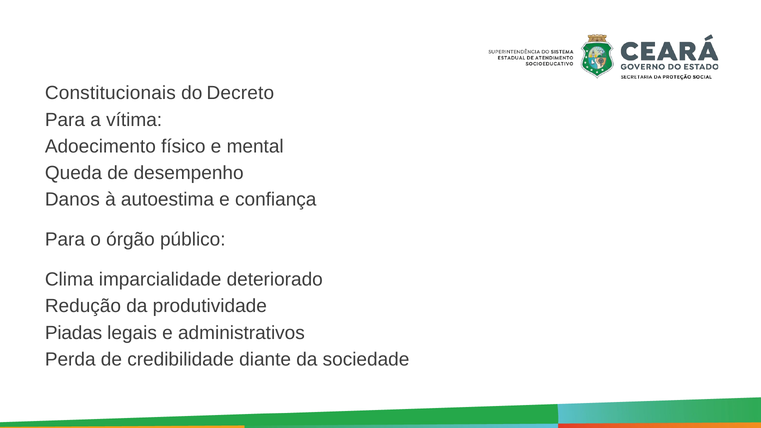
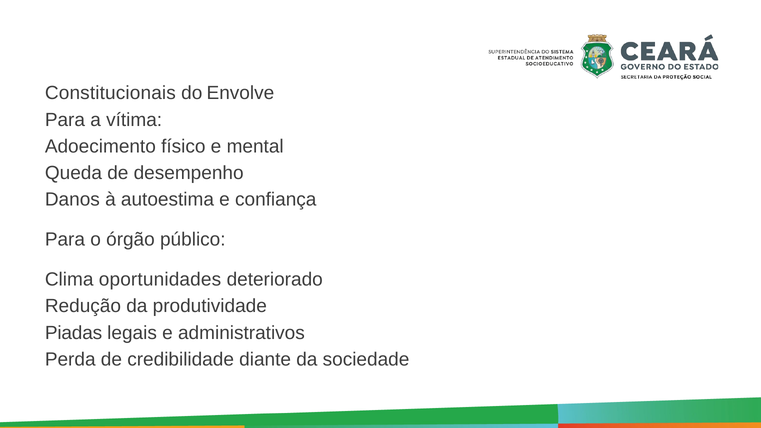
Decreto: Decreto -> Envolve (240, 93)
imparcialidade: imparcialidade -> oportunidades (160, 280)
